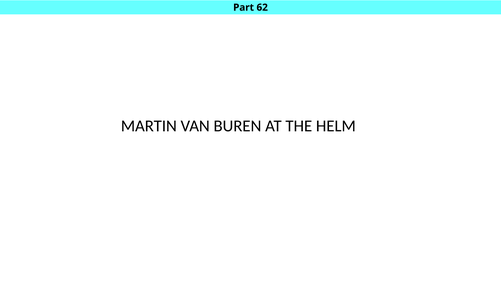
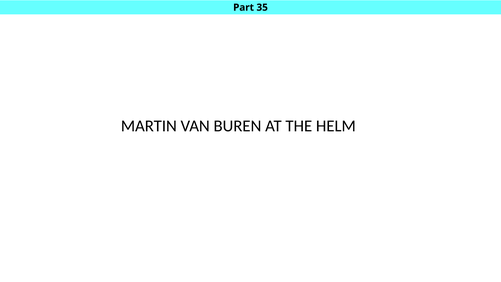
62: 62 -> 35 (262, 7)
